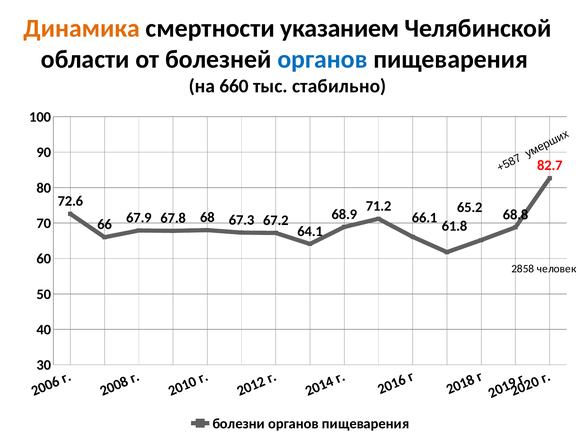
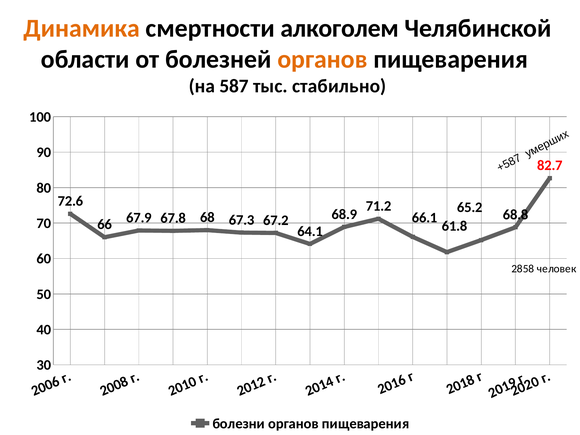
указанием: указанием -> алкоголем (340, 28)
органов colour: blue -> orange (322, 59)
660: 660 -> 587 (234, 86)
